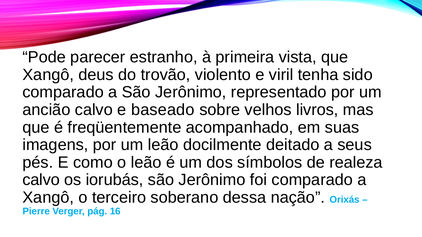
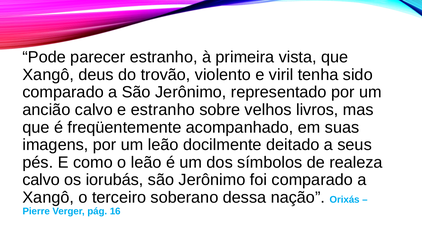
e baseado: baseado -> estranho (163, 110)
